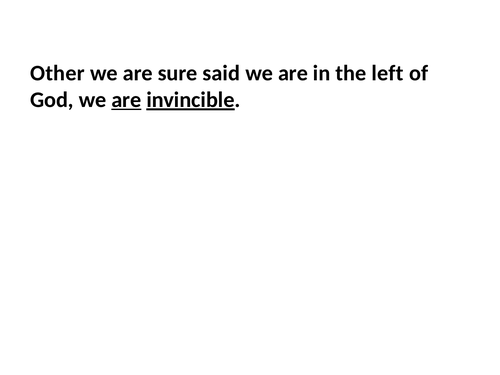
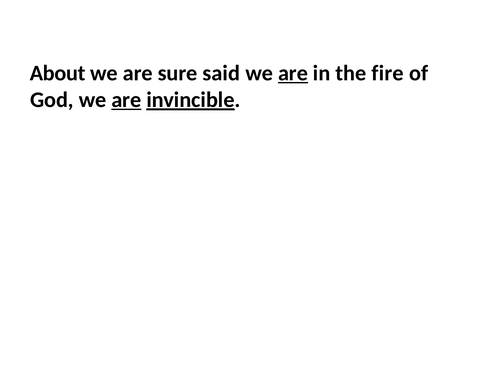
Other: Other -> About (58, 73)
are underline: none -> present (293, 73)
left: left -> fire (388, 73)
